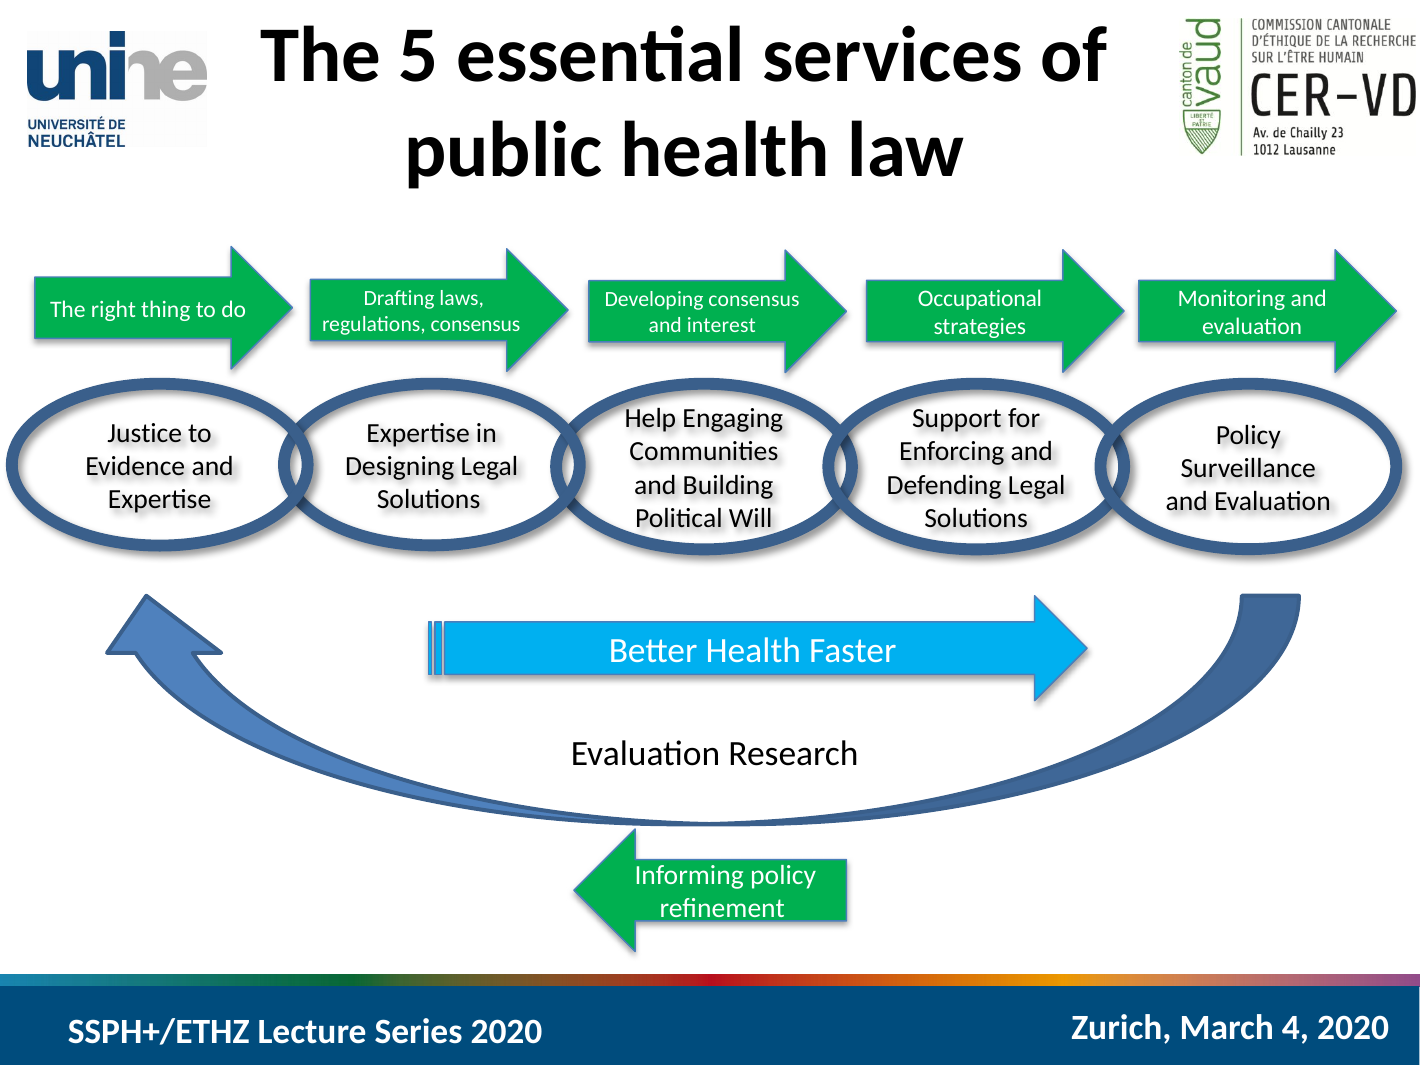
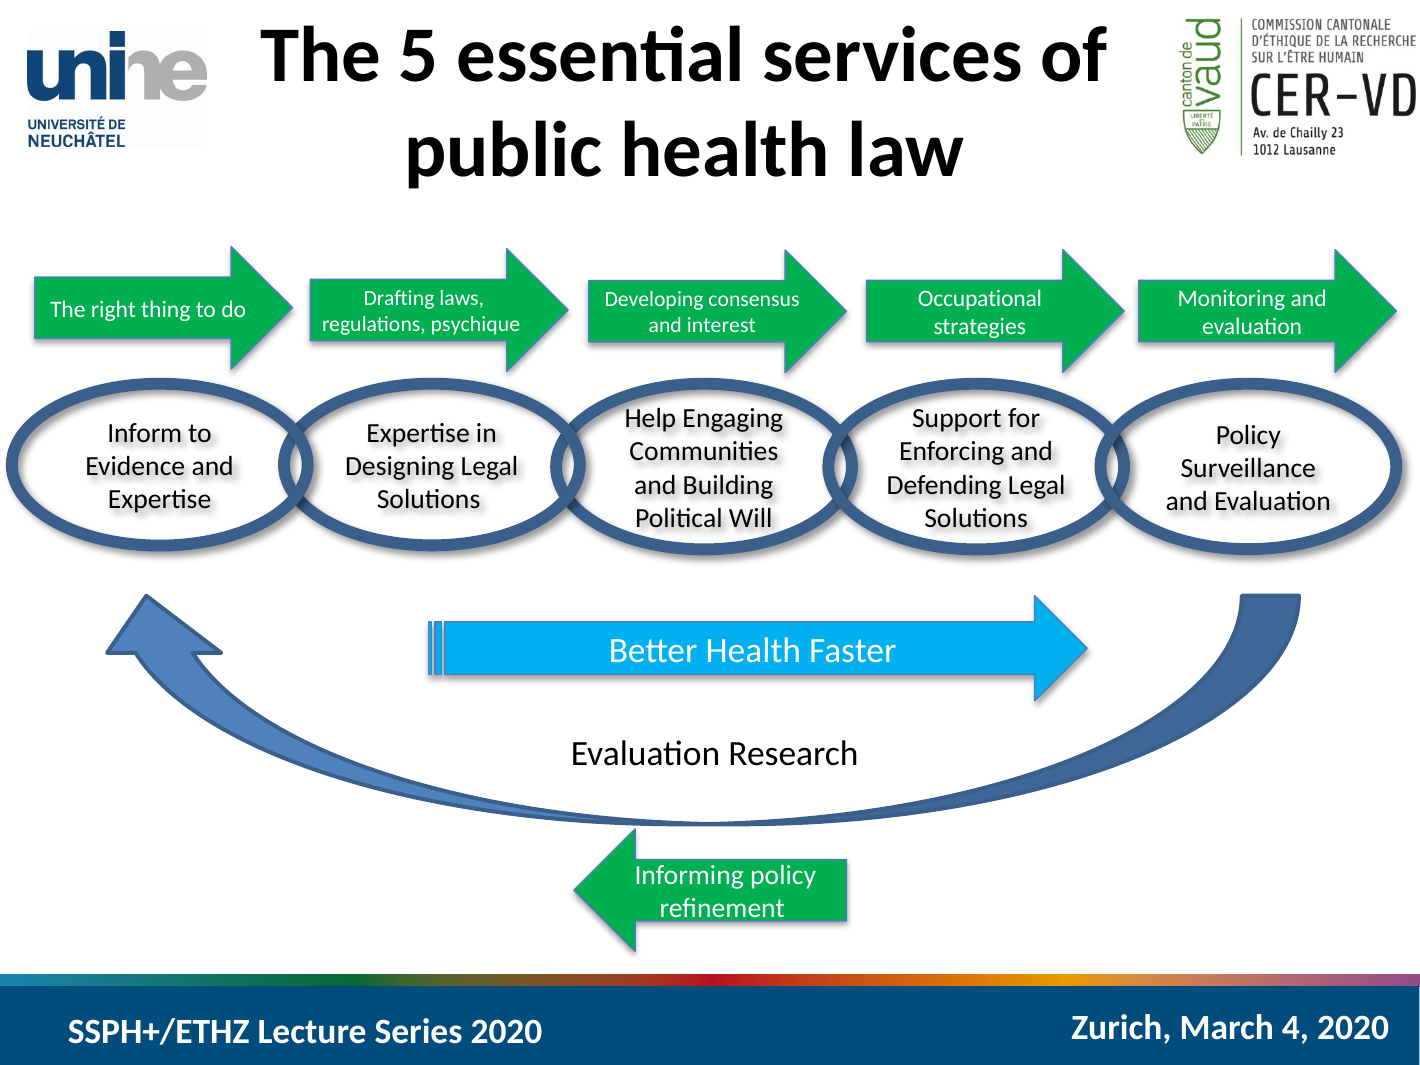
regulations consensus: consensus -> psychique (475, 325)
Justice: Justice -> Inform (145, 433)
